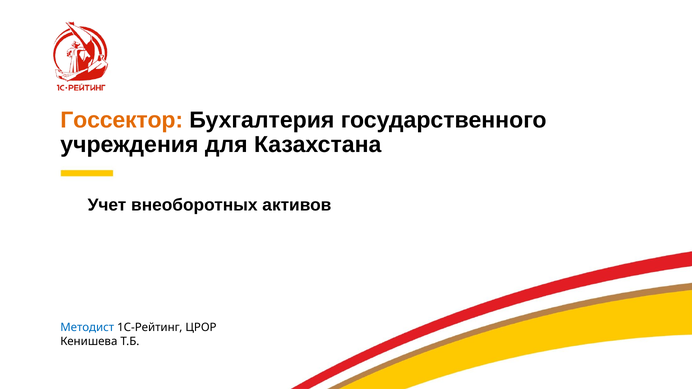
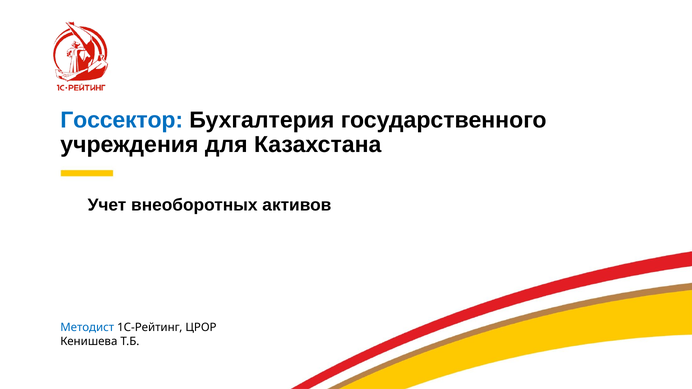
Госсектор colour: orange -> blue (122, 120)
